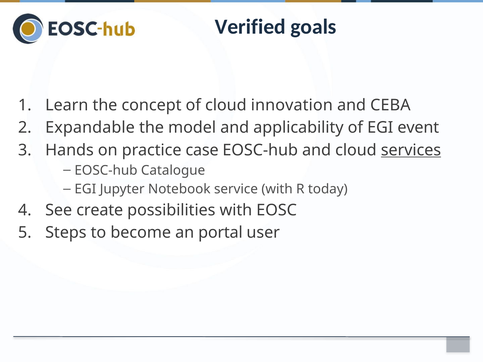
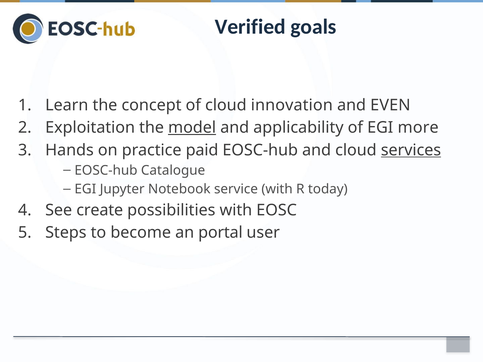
CEBA: CEBA -> EVEN (390, 105)
Expandable: Expandable -> Exploitation (90, 128)
model underline: none -> present (192, 128)
event: event -> more (418, 128)
case: case -> paid (202, 150)
